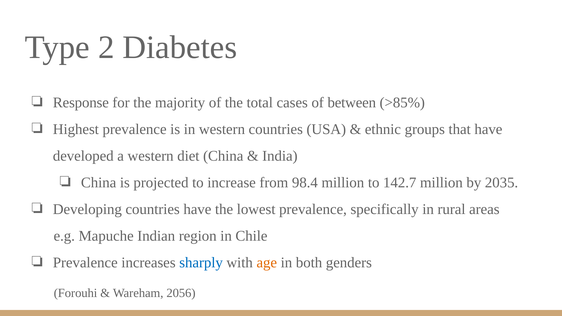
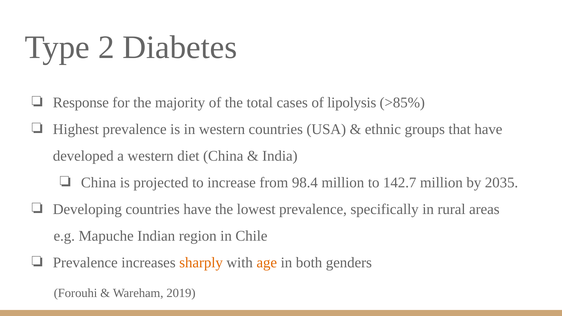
between: between -> lipolysis (352, 103)
sharply colour: blue -> orange (201, 263)
2056: 2056 -> 2019 (181, 293)
